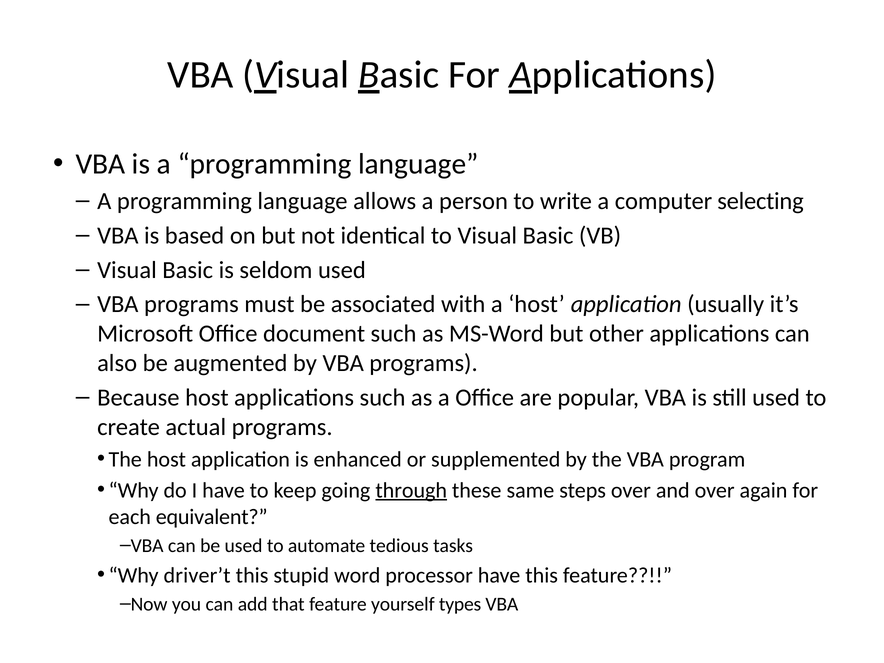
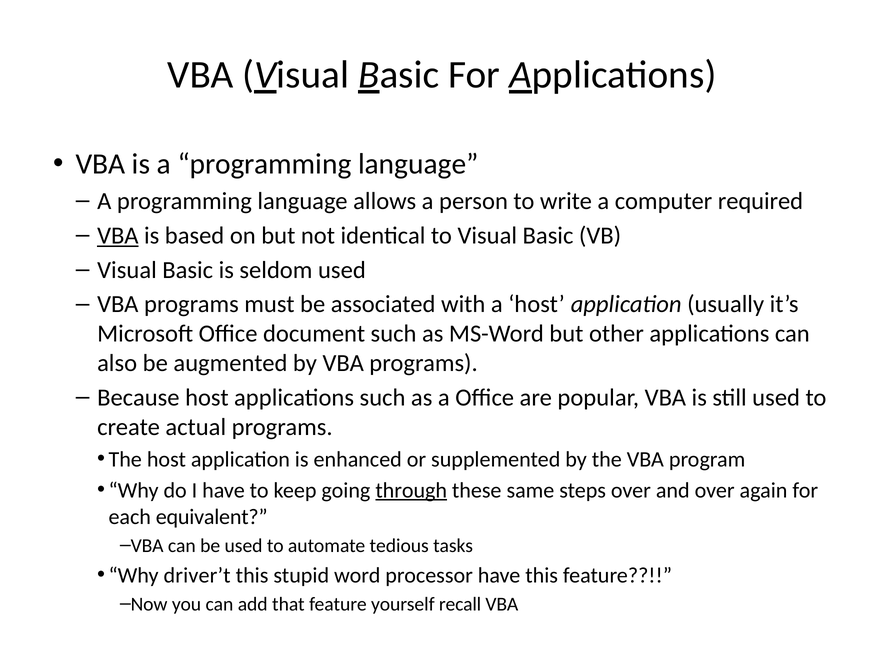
selecting: selecting -> required (760, 201)
VBA underline: none -> present (118, 236)
types: types -> recall (460, 604)
